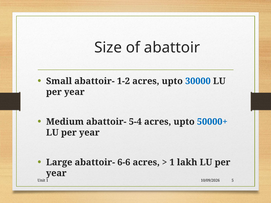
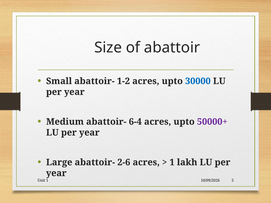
5-4: 5-4 -> 6-4 (135, 122)
50000+ colour: blue -> purple (212, 122)
6-6: 6-6 -> 2-6 (124, 163)
